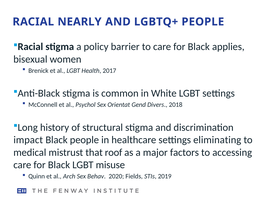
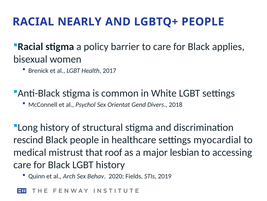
impact: impact -> rescind (28, 139)
eliminating: eliminating -> myocardial (217, 139)
factors: factors -> lesbian (184, 152)
LGBT misuse: misuse -> history (110, 164)
